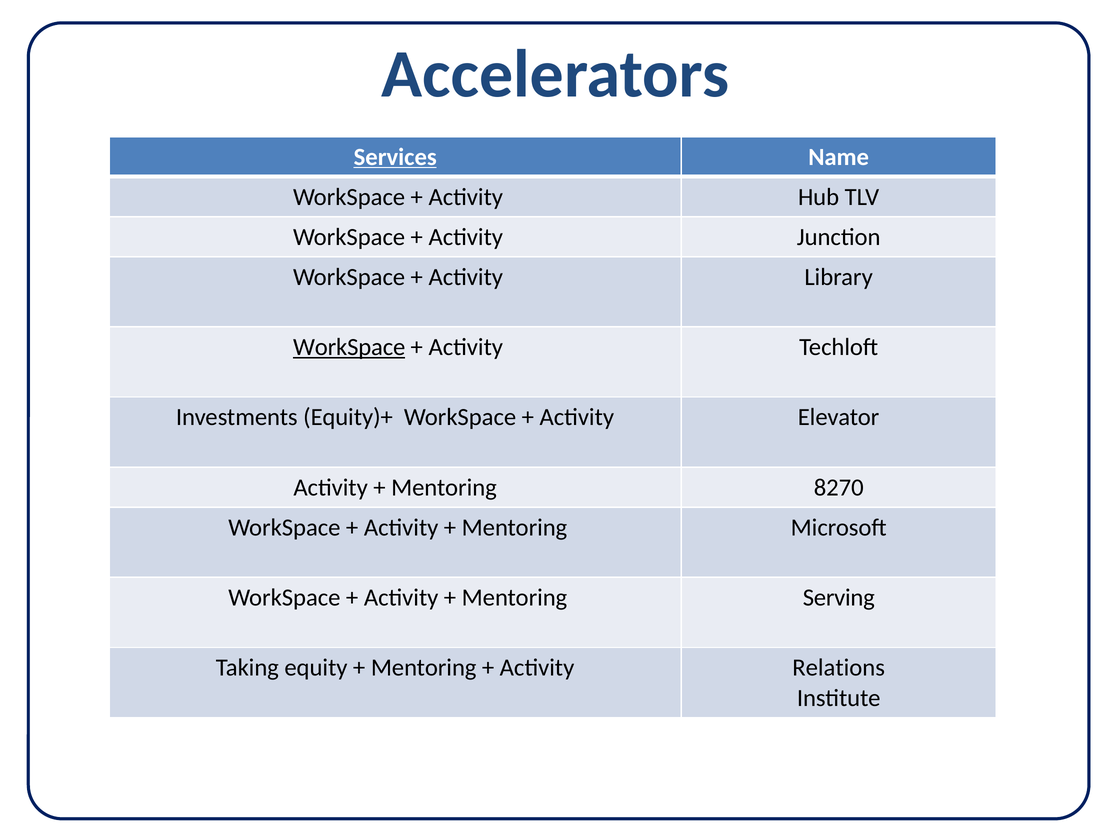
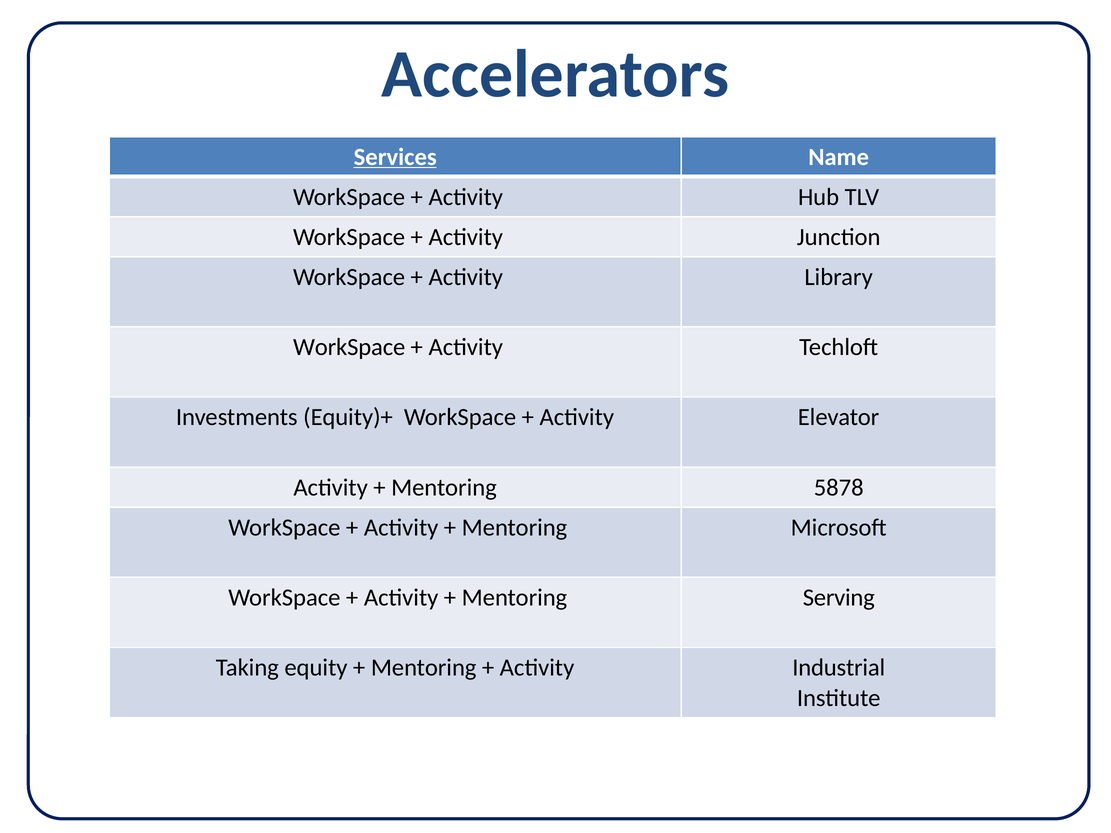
WorkSpace underline: present -> none (349, 347)
8270: 8270 -> 5878 (839, 488)
Relations: Relations -> Industrial (839, 668)
